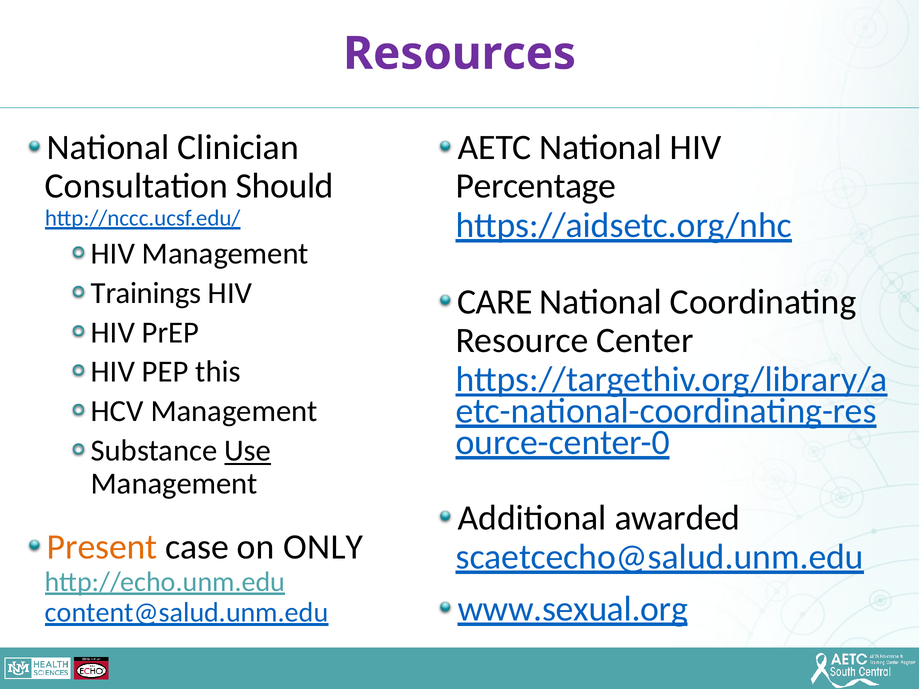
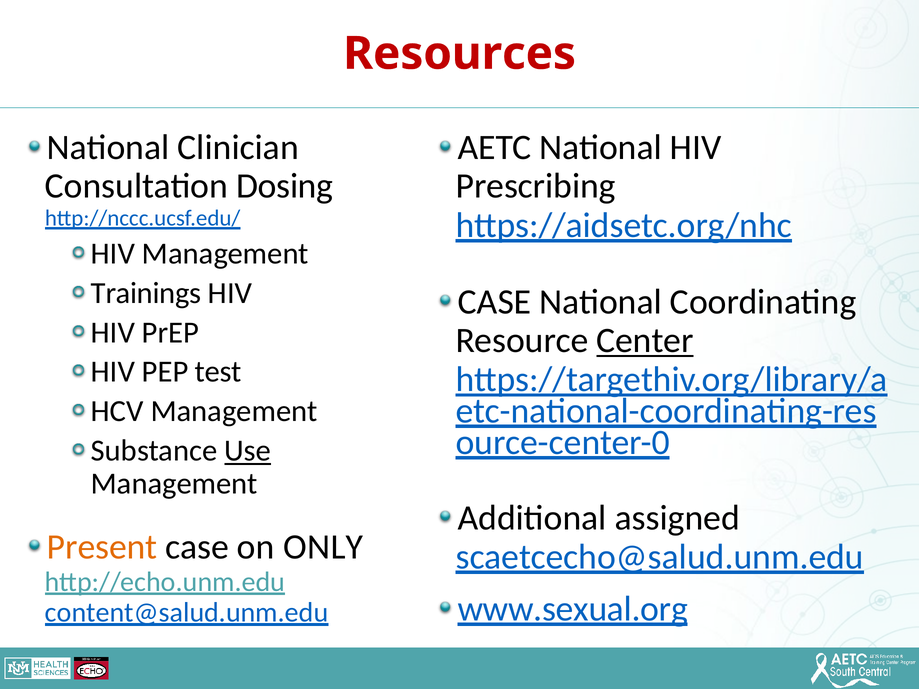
Resources colour: purple -> red (459, 54)
Should: Should -> Dosing (285, 186)
Percentage: Percentage -> Prescribing (536, 186)
CARE: CARE -> CASE (495, 302)
Center underline: none -> present (645, 341)
this: this -> test (218, 372)
awarded: awarded -> assigned (677, 518)
